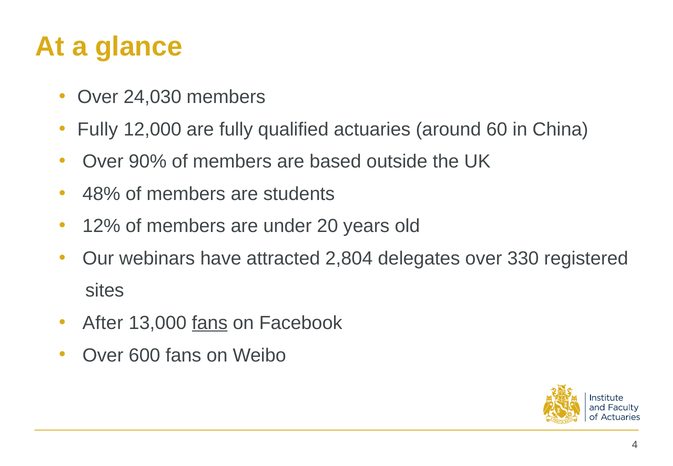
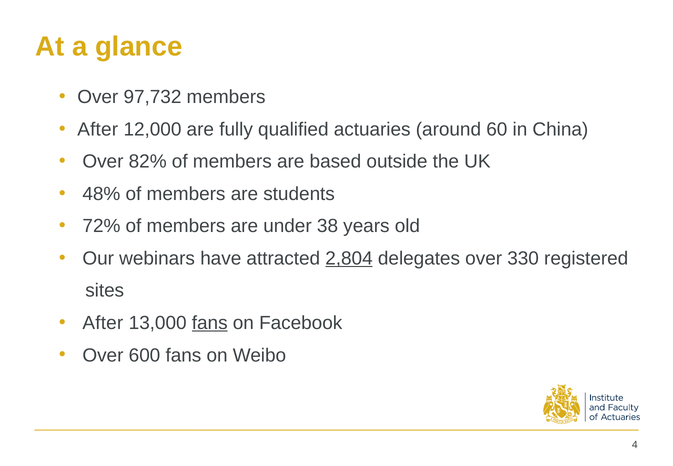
24,030: 24,030 -> 97,732 (152, 97)
Fully: Fully -> After (98, 129)
90%: 90% -> 82% (148, 162)
12%: 12% -> 72% (101, 226)
20: 20 -> 38 (328, 226)
2,804 underline: none -> present (349, 258)
